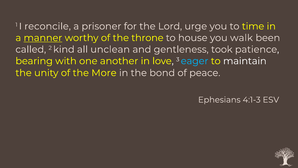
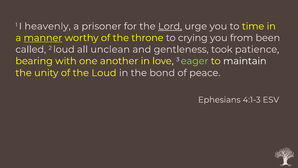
reconcile: reconcile -> heavenly (48, 26)
Lord underline: none -> present (170, 26)
house: house -> crying (193, 38)
walk: walk -> from (242, 38)
2 kind: kind -> loud (64, 49)
eager colour: light blue -> light green (195, 61)
the More: More -> Loud (104, 73)
